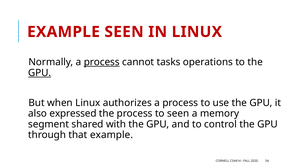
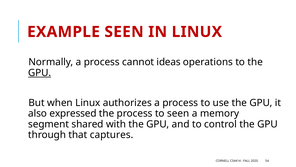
process underline: present -> none (102, 62)
tasks: tasks -> ideas (169, 62)
that example: example -> captures (112, 134)
